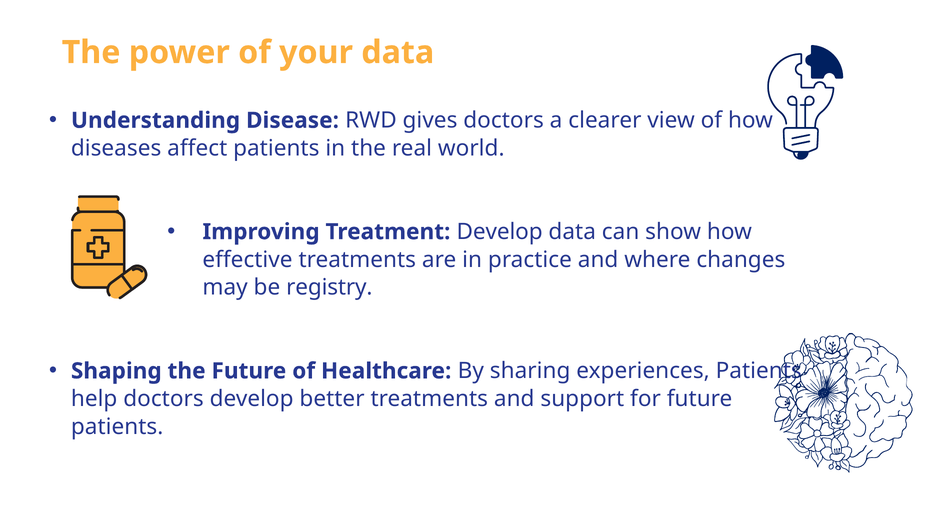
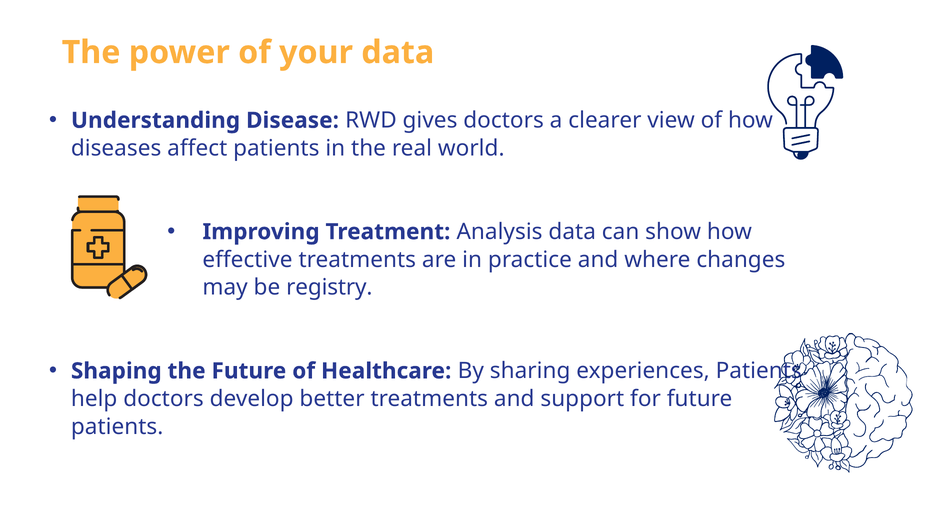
Treatment Develop: Develop -> Analysis (500, 232)
